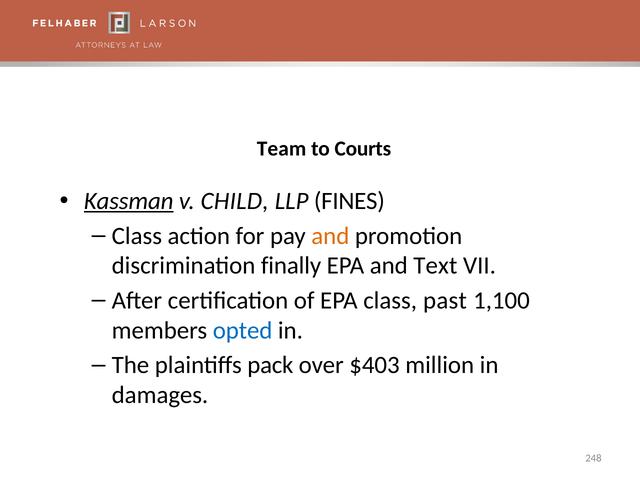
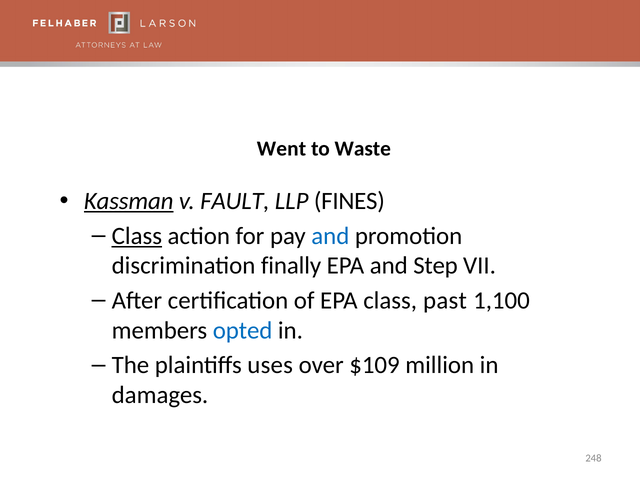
Team: Team -> Went (282, 148)
Courts: Courts -> Waste (363, 148)
CHILD: CHILD -> FAULT (235, 201)
Class underline: none -> present (137, 236)
and colour: orange -> blue (330, 236)
Text: Text -> Step (436, 266)
pack: pack -> uses (270, 365)
$403: $403 -> $109 (374, 365)
